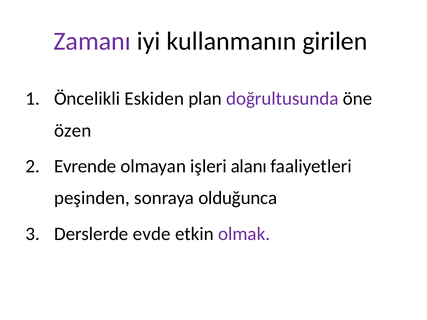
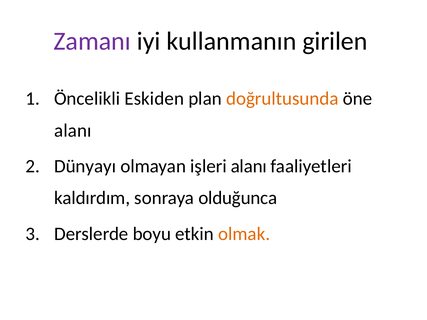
doğrultusunda colour: purple -> orange (282, 99)
özen: özen -> alanı (73, 131)
Evrende: Evrende -> Dünyayı (85, 166)
peşinden: peşinden -> kaldırdım (92, 198)
evde: evde -> boyu (152, 234)
olmak colour: purple -> orange (244, 234)
